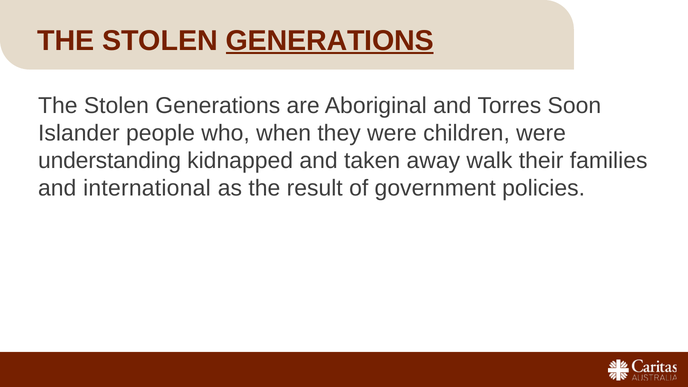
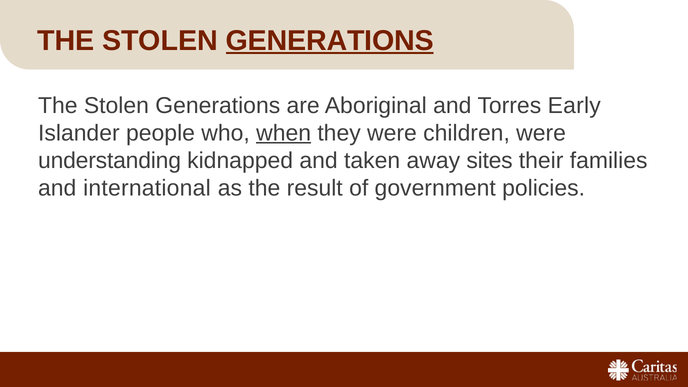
Soon: Soon -> Early (574, 106)
when underline: none -> present (284, 133)
walk: walk -> sites (490, 161)
